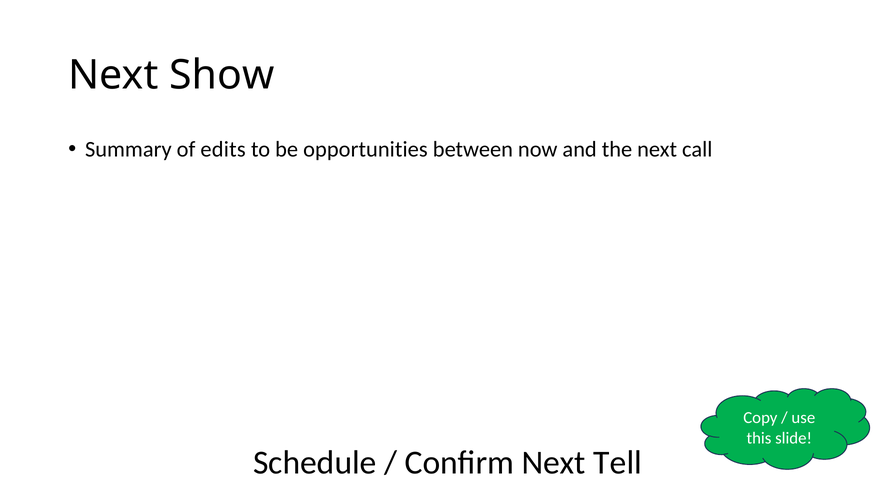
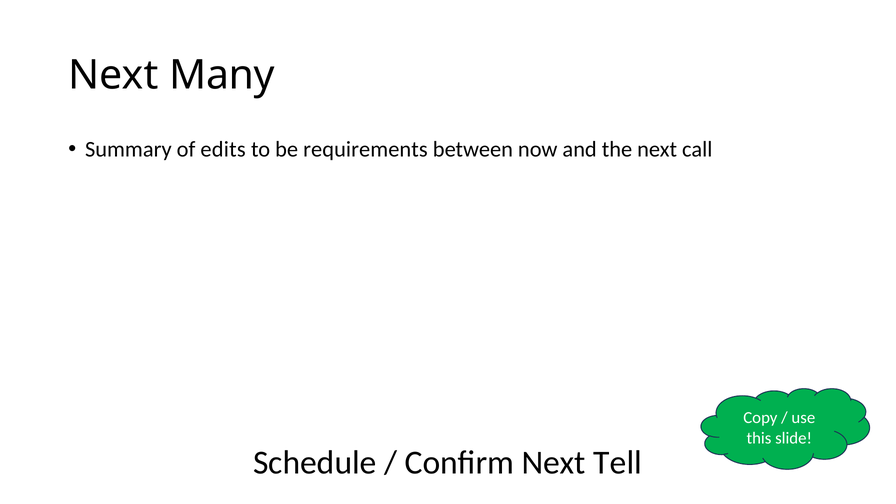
Show: Show -> Many (222, 75)
opportunities: opportunities -> requirements (365, 149)
